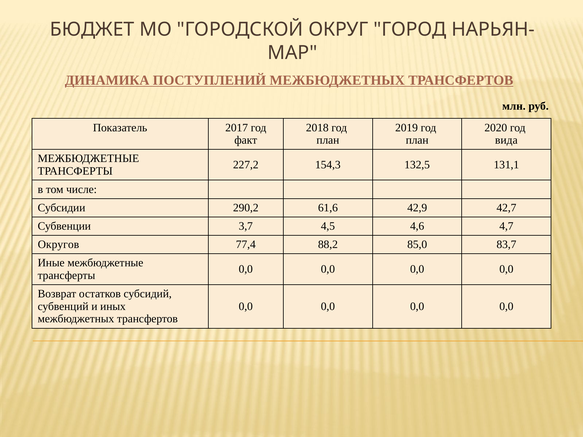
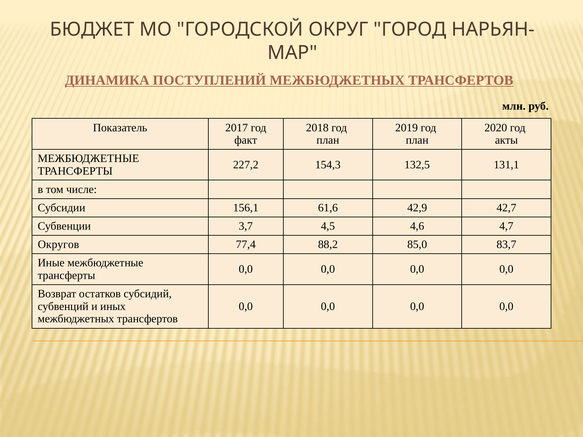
вида: вида -> акты (506, 140)
290,2: 290,2 -> 156,1 (246, 208)
